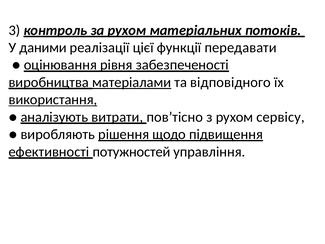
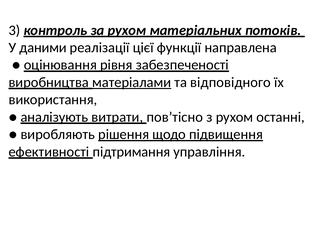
передавати: передавати -> направлена (241, 48)
використання underline: present -> none (53, 100)
сервісу: сервісу -> останні (281, 117)
потужностей: потужностей -> підтримання (131, 152)
